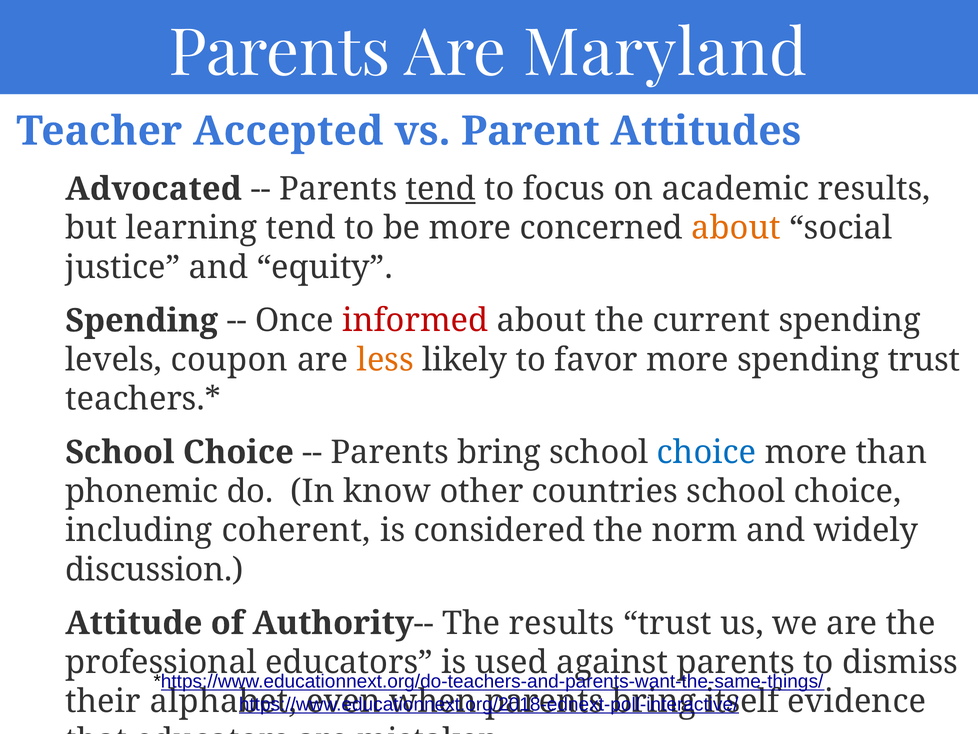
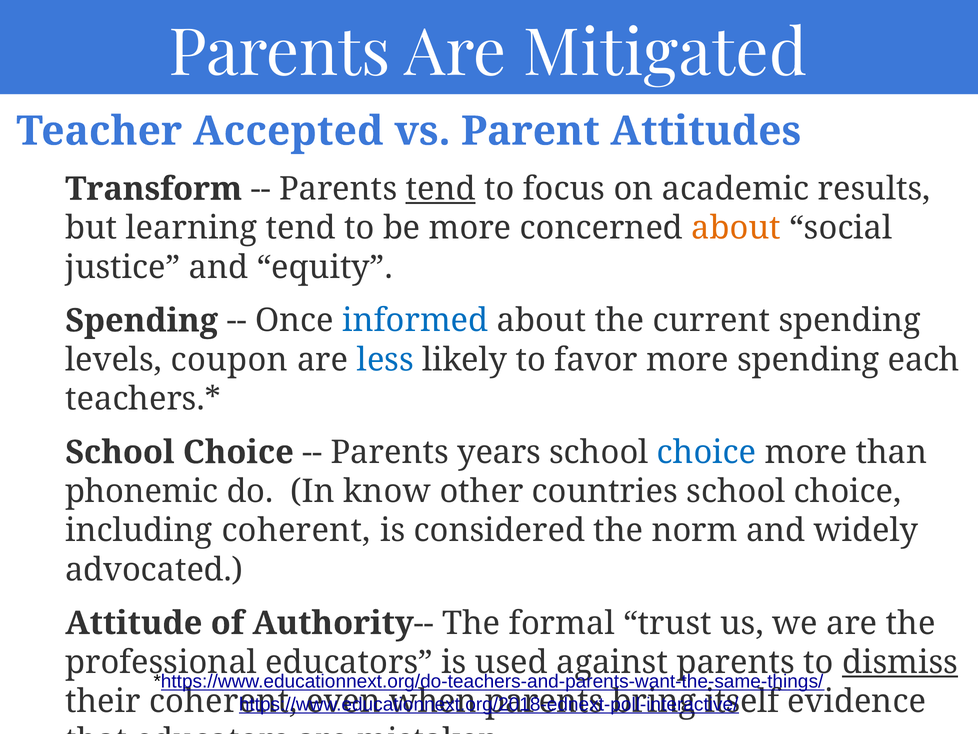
Maryland: Maryland -> Mitigated (665, 53)
Advocated: Advocated -> Transform (154, 189)
informed colour: red -> blue (415, 320)
less colour: orange -> blue (385, 360)
spending trust: trust -> each (924, 360)
bring: bring -> years (499, 452)
discussion: discussion -> advocated (154, 569)
The results: results -> formal (562, 623)
dismiss underline: none -> present (900, 662)
their alphabet: alphabet -> coherent (223, 701)
